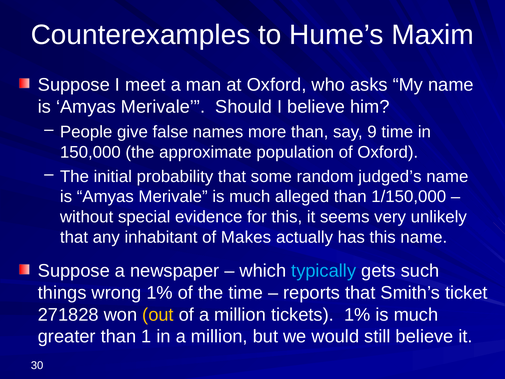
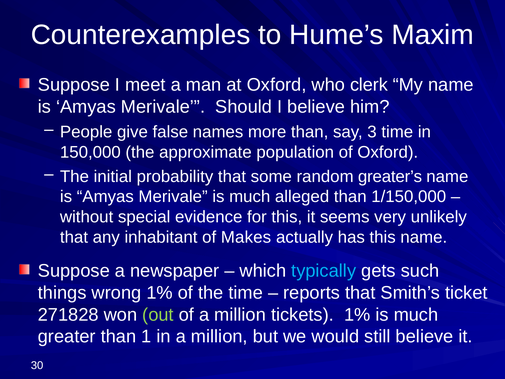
asks: asks -> clerk (369, 85)
9: 9 -> 3 (372, 132)
judged’s: judged’s -> greater’s (390, 176)
out colour: yellow -> light green (158, 315)
